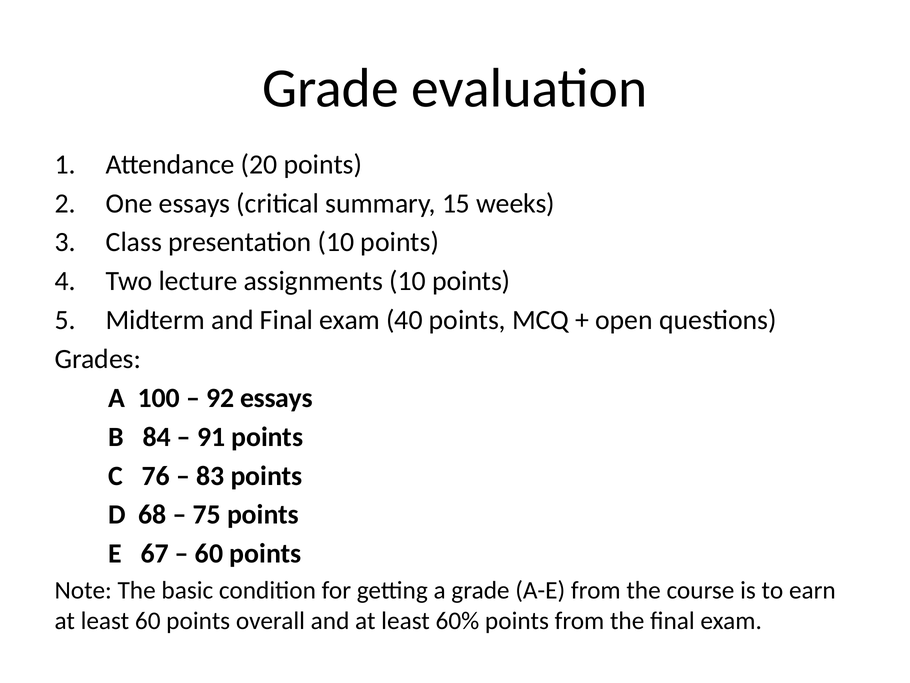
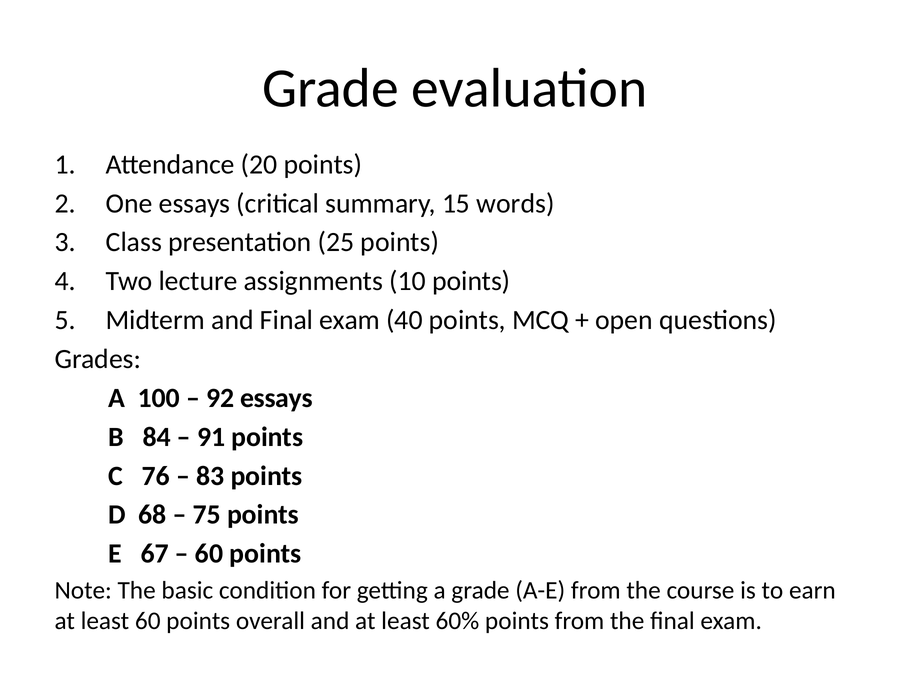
weeks: weeks -> words (515, 203)
presentation 10: 10 -> 25 (336, 242)
